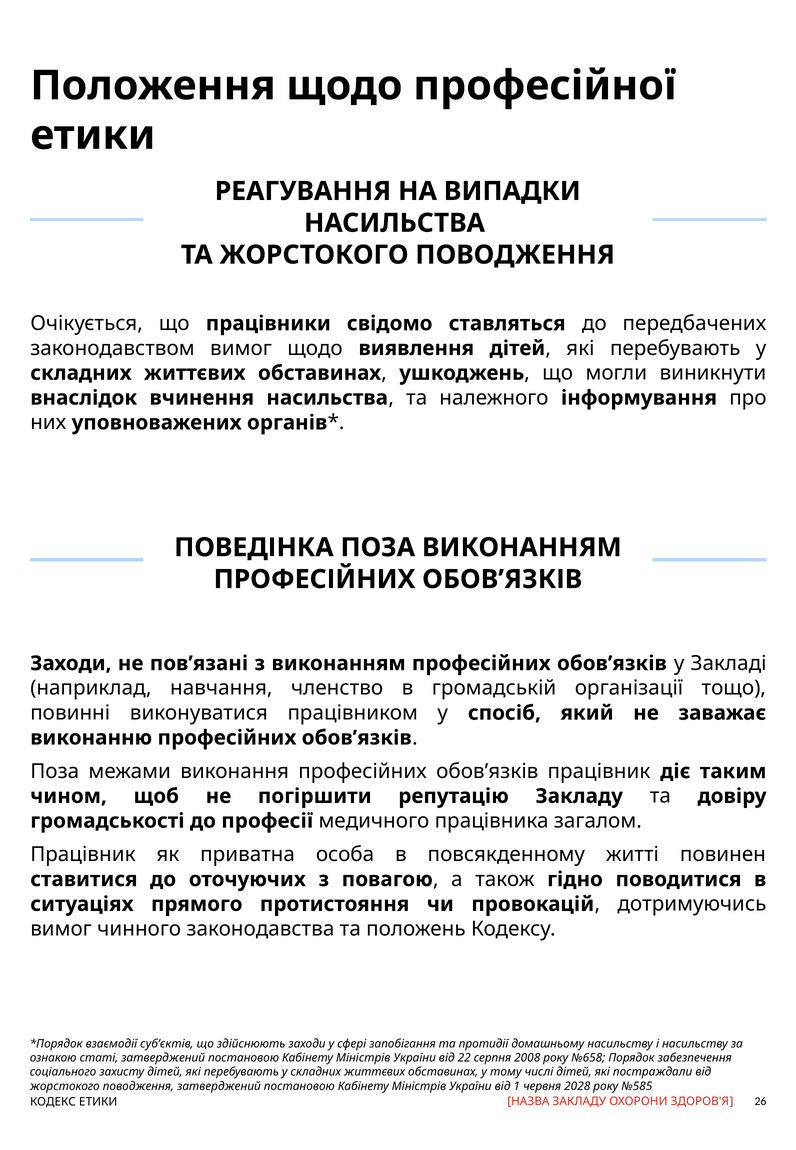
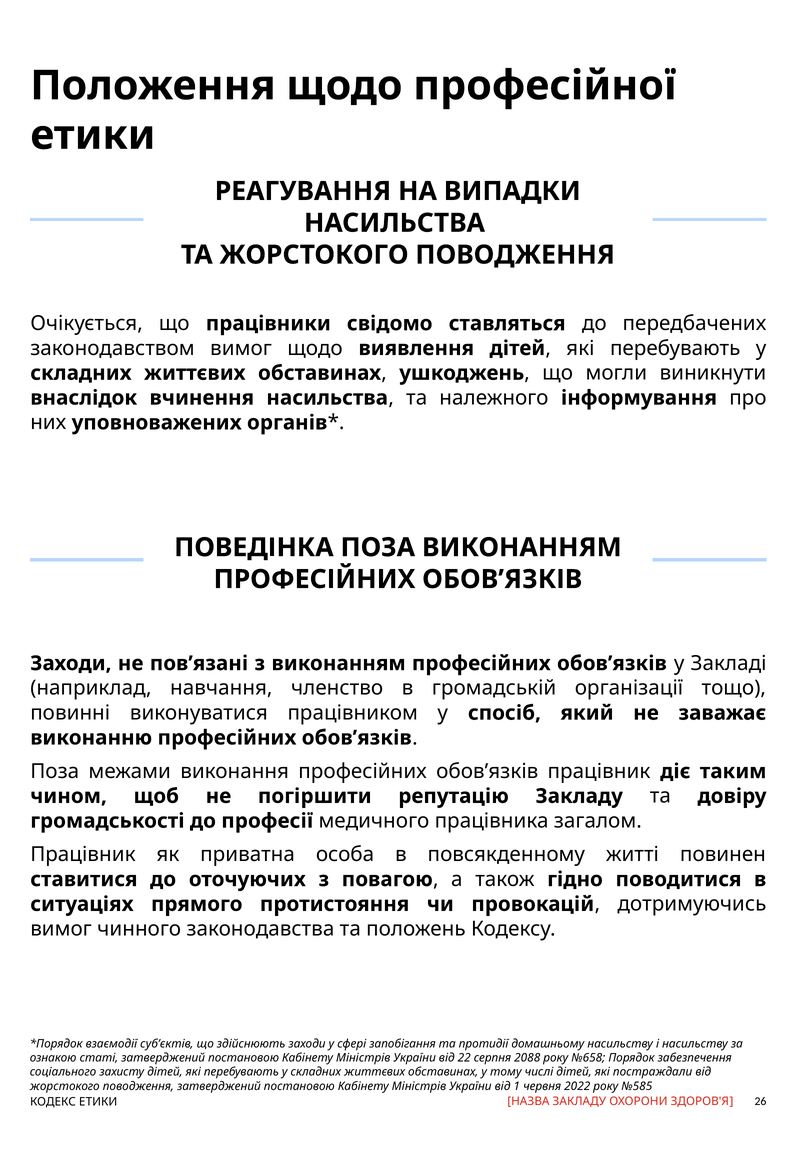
2008: 2008 -> 2088 (527, 1058)
2028: 2028 -> 2022 (577, 1086)
